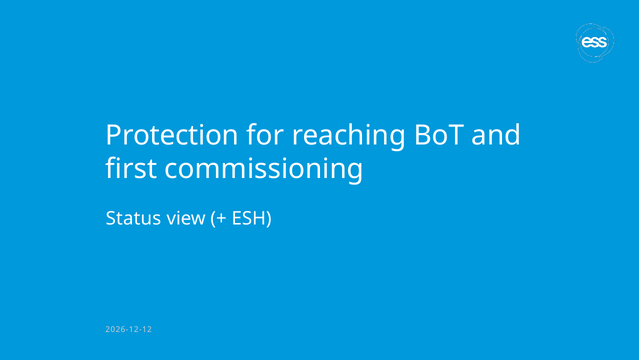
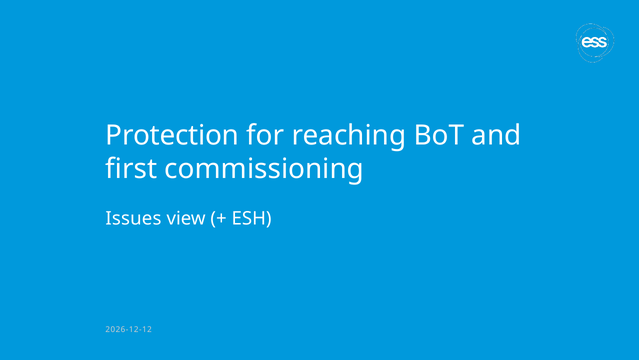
Status: Status -> Issues (133, 218)
